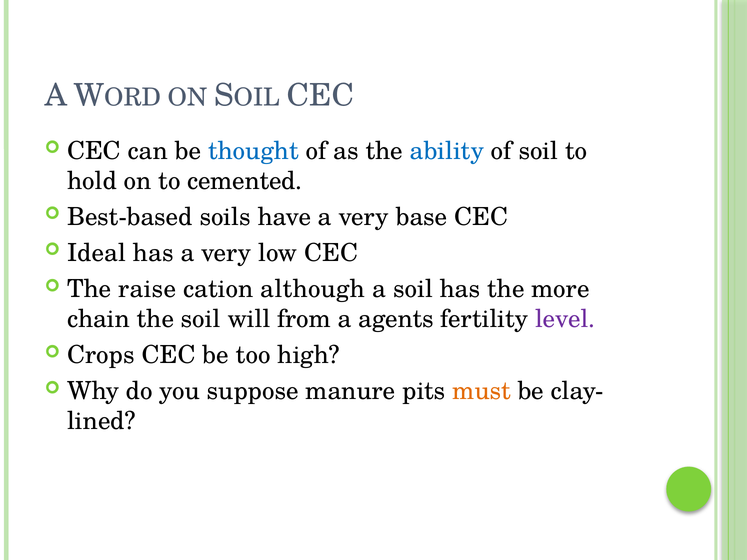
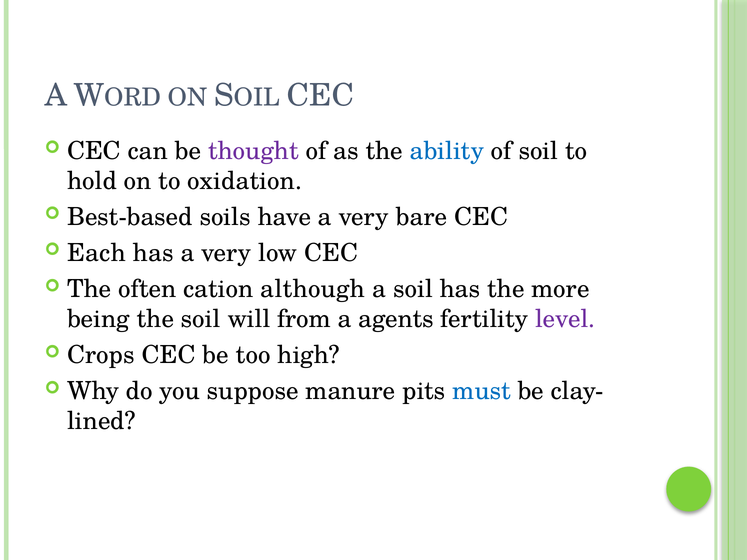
thought colour: blue -> purple (253, 151)
cemented: cemented -> oxidation (245, 181)
base: base -> bare (421, 217)
Ideal: Ideal -> Each (97, 253)
raise: raise -> often (147, 289)
chain: chain -> being (98, 319)
must colour: orange -> blue (482, 391)
